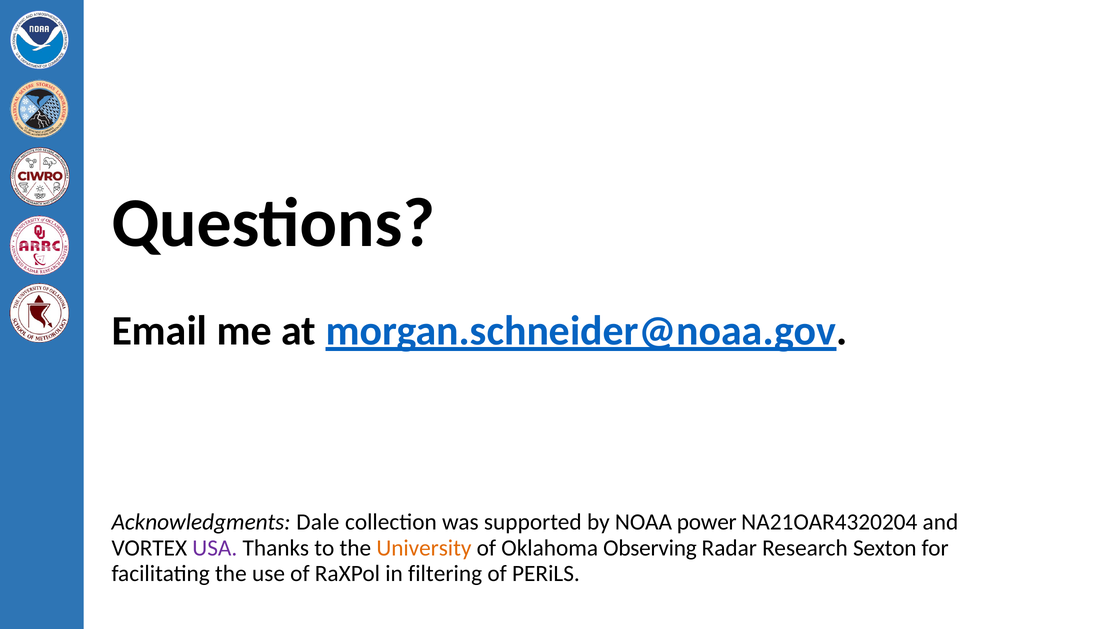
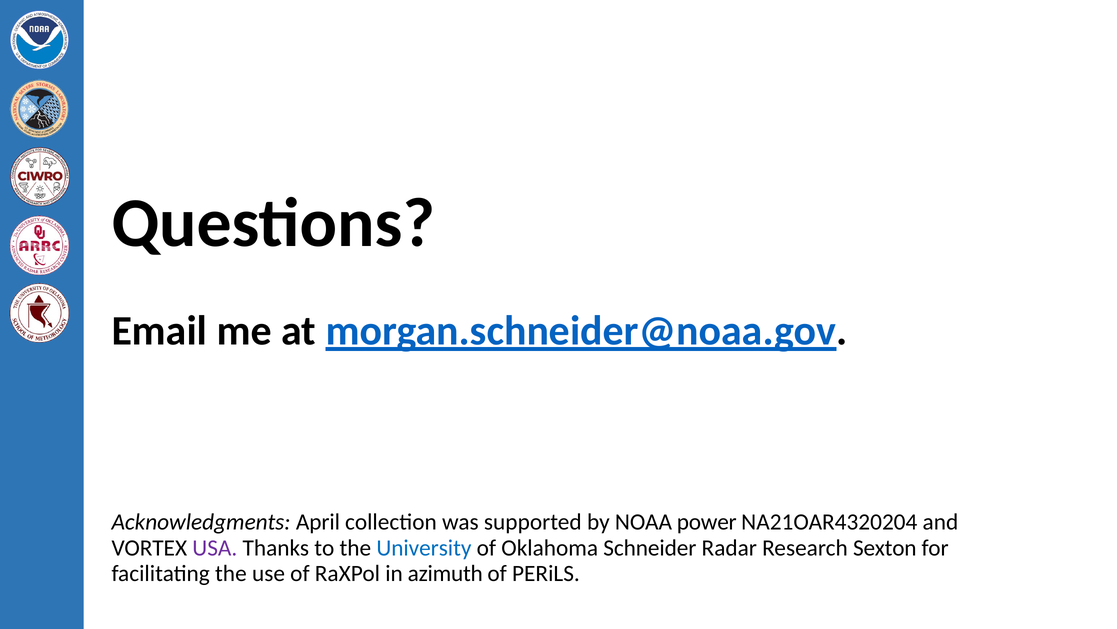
Dale: Dale -> April (318, 522)
University colour: orange -> blue (424, 547)
Observing: Observing -> Schneider (650, 547)
filtering: filtering -> azimuth (445, 573)
